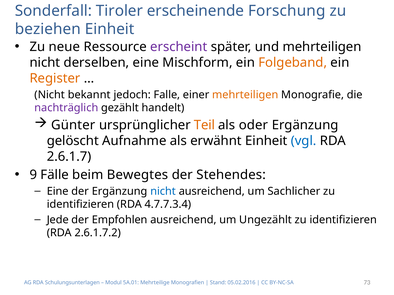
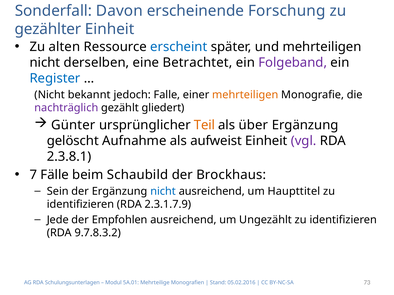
Tiroler: Tiroler -> Davon (119, 11)
beziehen: beziehen -> gezählter (48, 29)
neue: neue -> alten (64, 47)
erscheint colour: purple -> blue (179, 47)
Mischform: Mischform -> Betrachtet (197, 63)
Folgeband colour: orange -> purple (293, 63)
Register colour: orange -> blue (55, 78)
handelt: handelt -> gliedert (163, 108)
oder: oder -> über (253, 125)
erwähnt: erwähnt -> aufweist (216, 141)
vgl colour: blue -> purple (304, 141)
2.6.1.7: 2.6.1.7 -> 2.3.8.1 (69, 157)
9: 9 -> 7 (33, 175)
Bewegtes: Bewegtes -> Schaubild (138, 175)
Stehendes: Stehendes -> Brockhaus (231, 175)
Eine: Eine -> Sein (58, 192)
Sachlicher: Sachlicher -> Haupttitel (294, 192)
4.7.7.3.4: 4.7.7.3.4 -> 2.3.1.7.9 (168, 205)
2.6.1.7.2: 2.6.1.7.2 -> 9.7.8.3.2 (98, 233)
